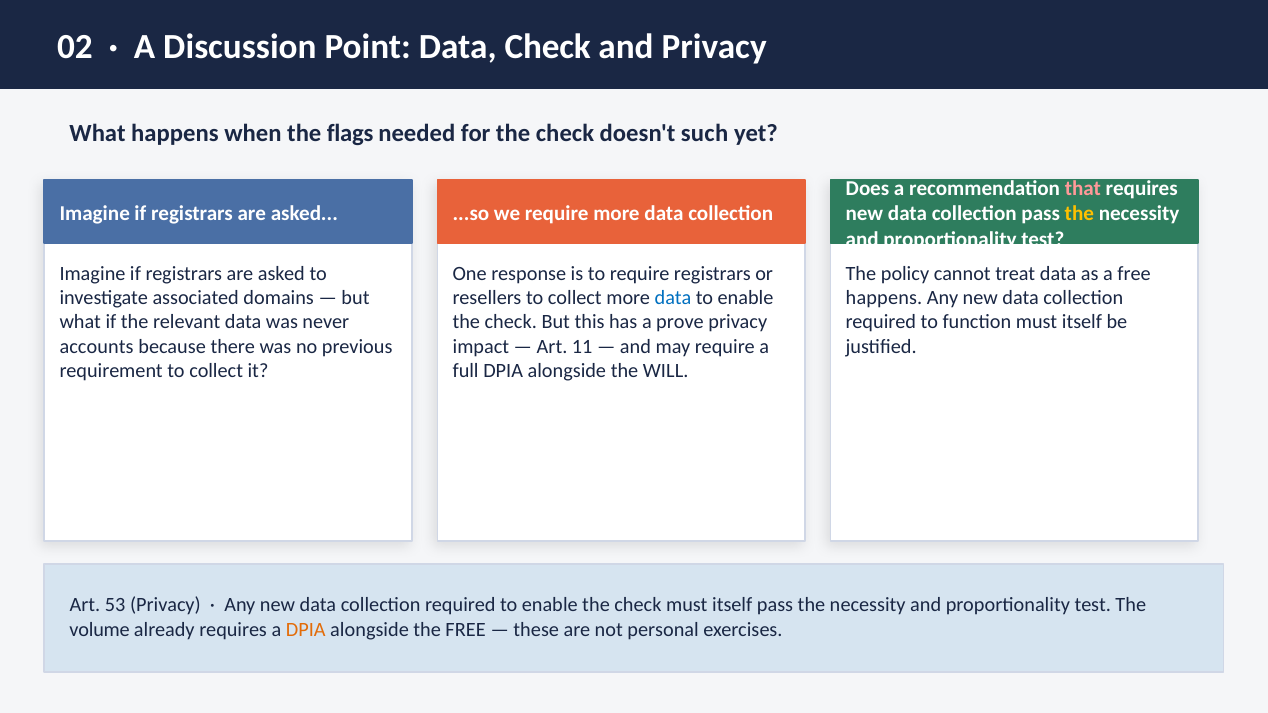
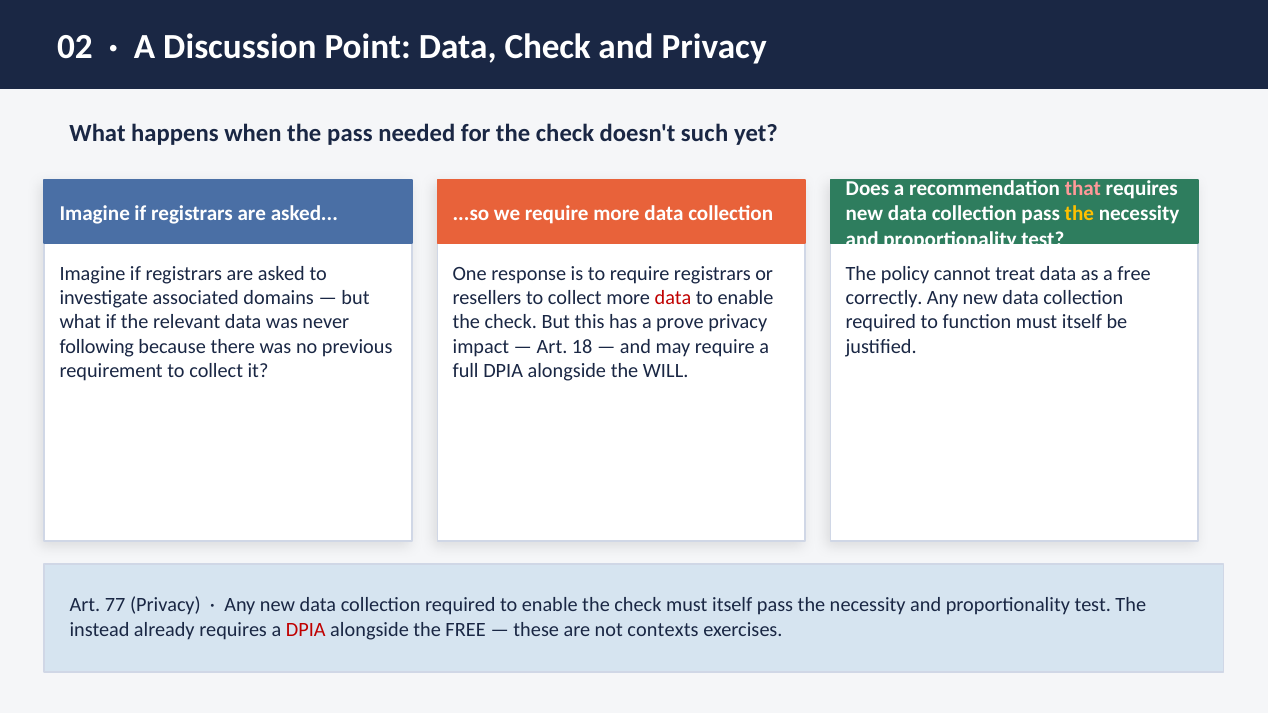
the flags: flags -> pass (350, 134)
data colour: blue -> red (673, 298)
happens: happens -> correctly (884, 298)
accounts: accounts -> following (97, 346)
11: 11 -> 18 (582, 346)
53: 53 -> 77 (115, 605)
volume: volume -> instead (100, 630)
DPIA colour: orange -> red (306, 630)
personal: personal -> contexts (663, 630)
